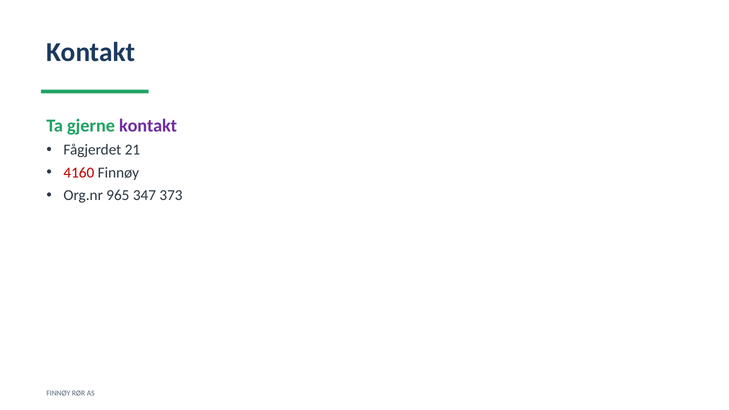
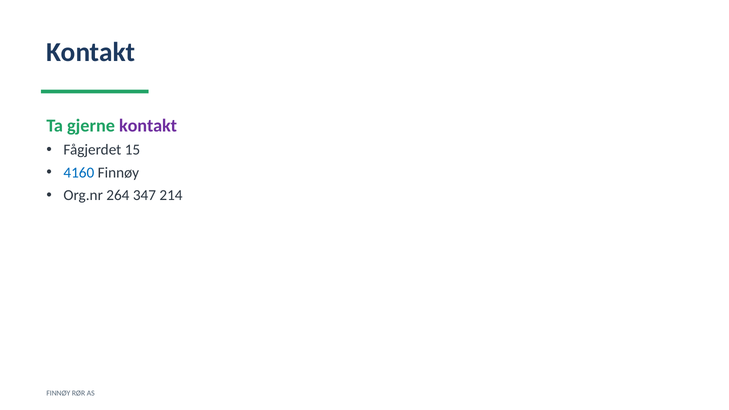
21: 21 -> 15 (132, 150)
4160 colour: red -> blue (79, 173)
965: 965 -> 264 (118, 195)
373: 373 -> 214 (171, 195)
